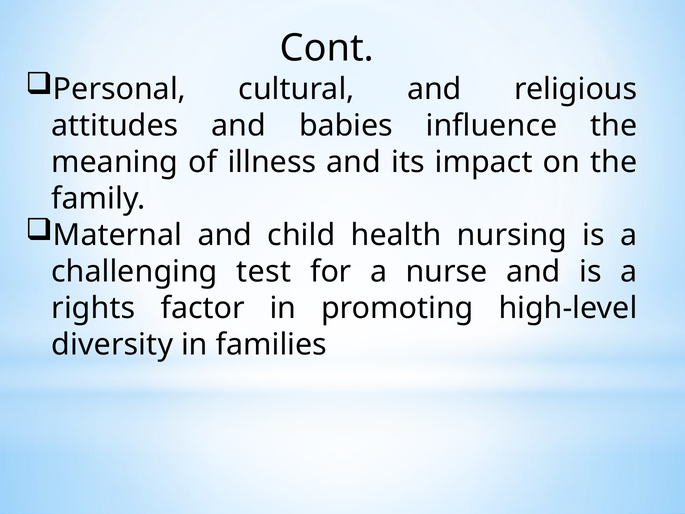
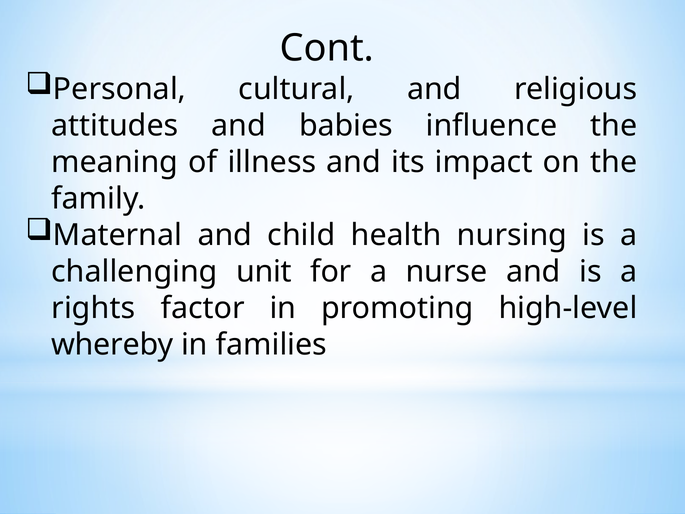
test: test -> unit (264, 272)
diversity: diversity -> whereby (112, 345)
